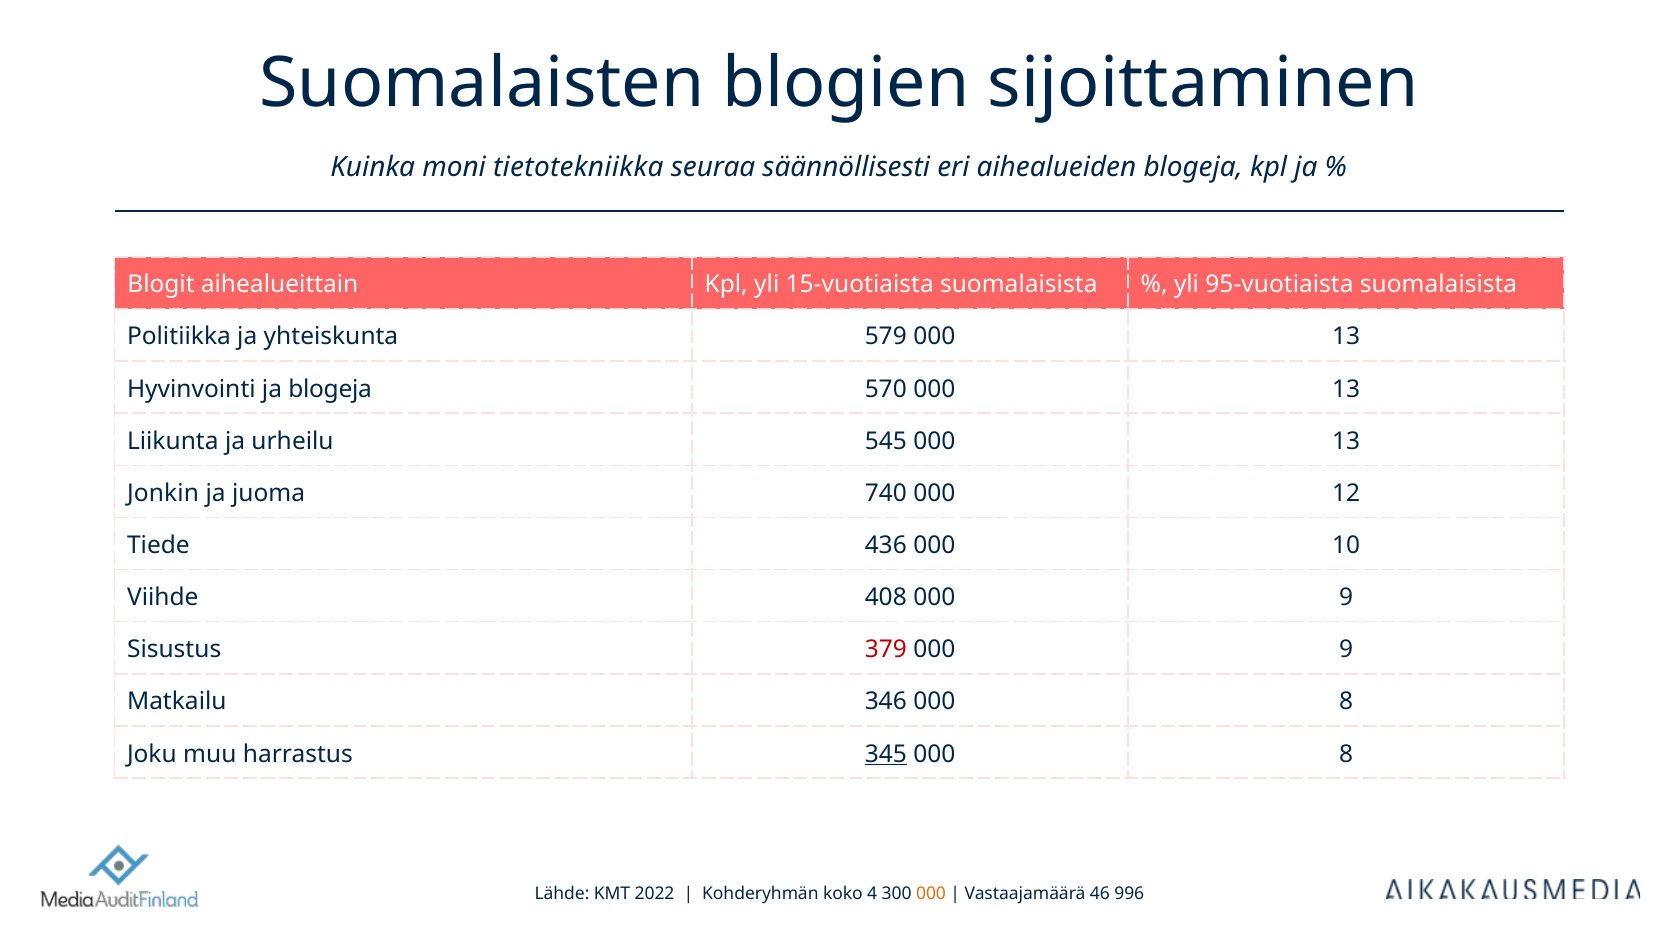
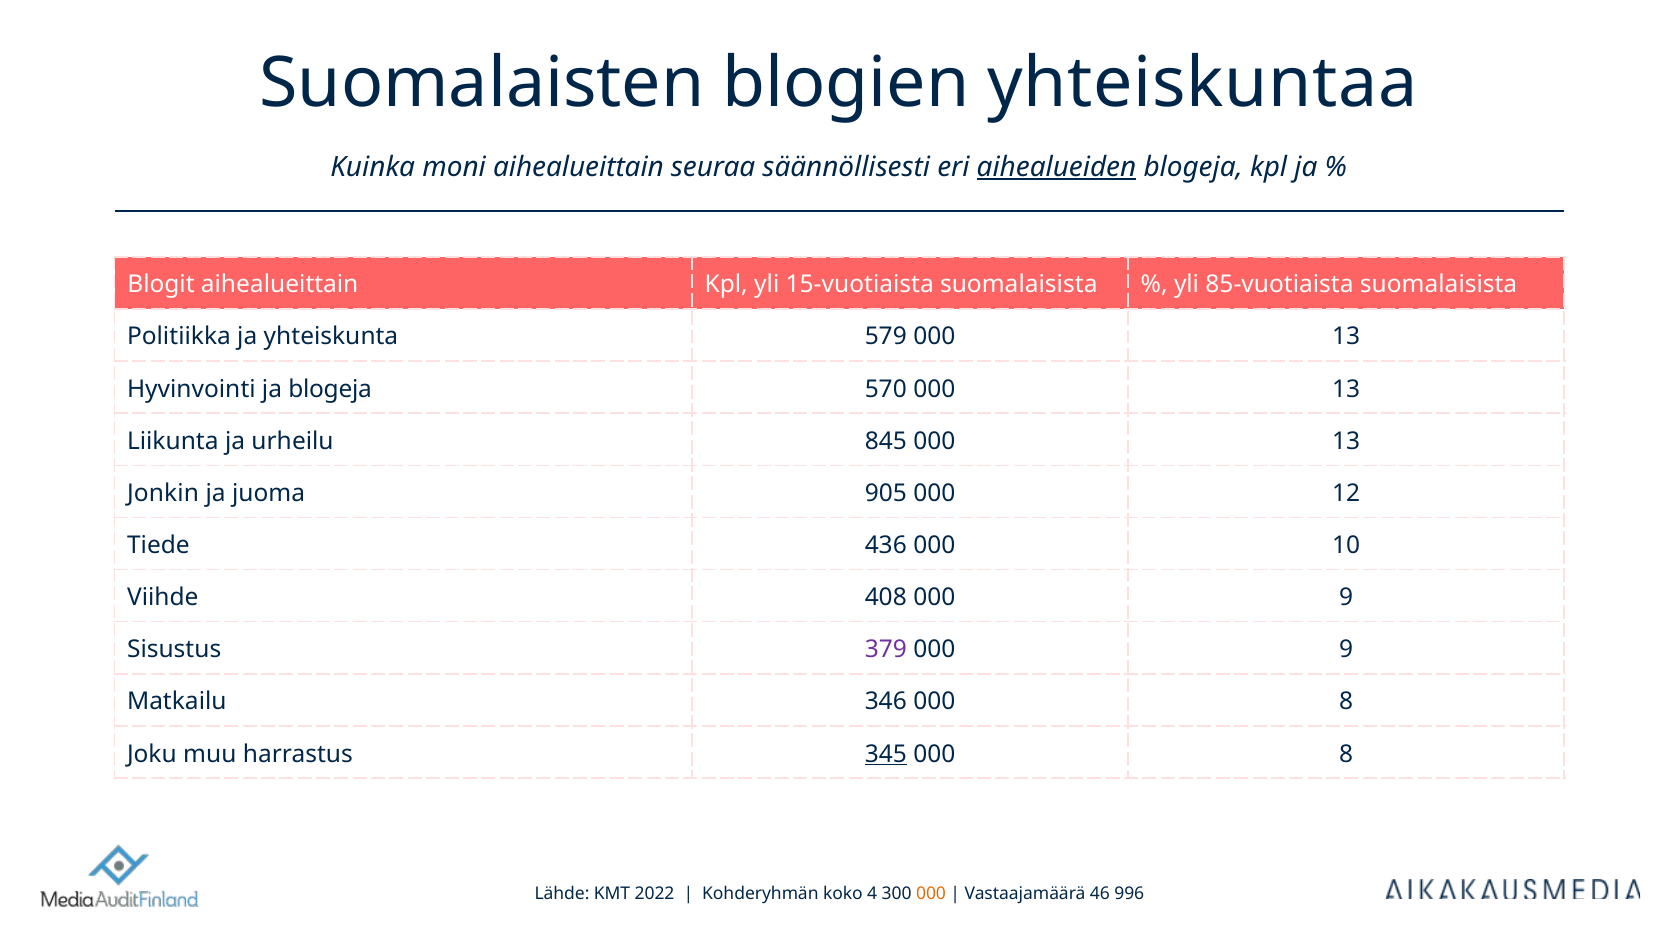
sijoittaminen: sijoittaminen -> yhteiskuntaa (1203, 84)
moni tietotekniikka: tietotekniikka -> aihealueittain (579, 167)
aihealueiden underline: none -> present (1057, 167)
95-vuotiaista: 95-vuotiaista -> 85-vuotiaista (1280, 284)
545: 545 -> 845 (886, 441)
740: 740 -> 905 (886, 494)
379 colour: red -> purple (886, 650)
